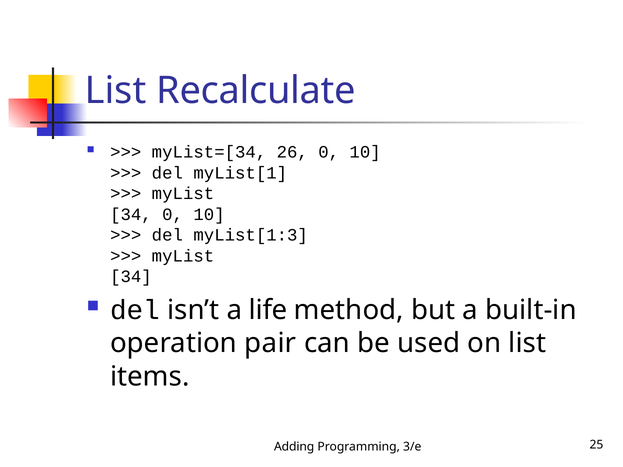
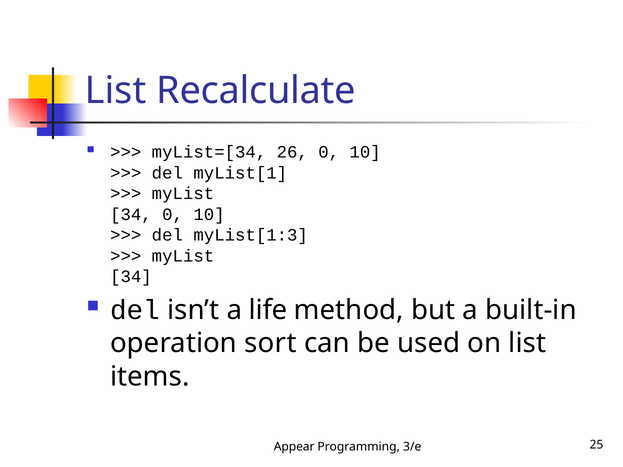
pair: pair -> sort (270, 343)
Adding: Adding -> Appear (294, 447)
